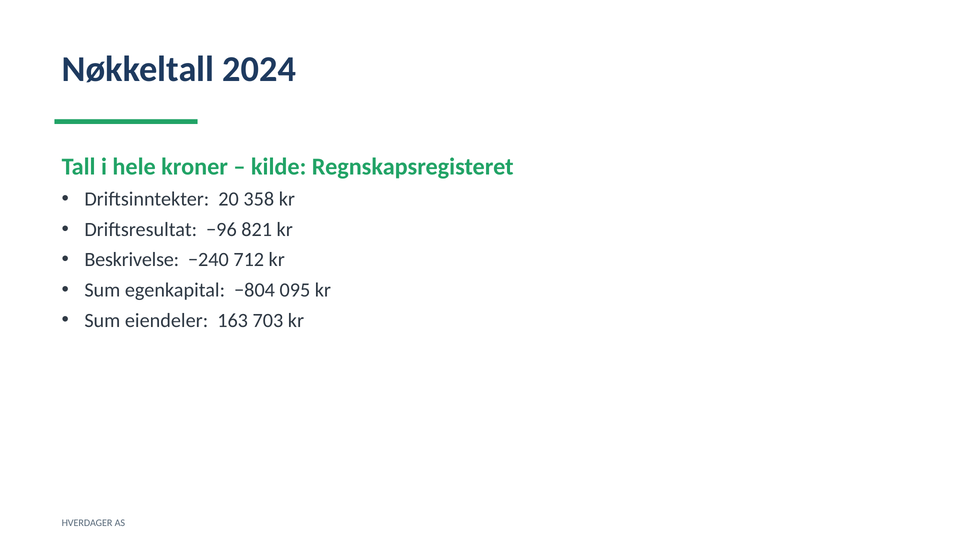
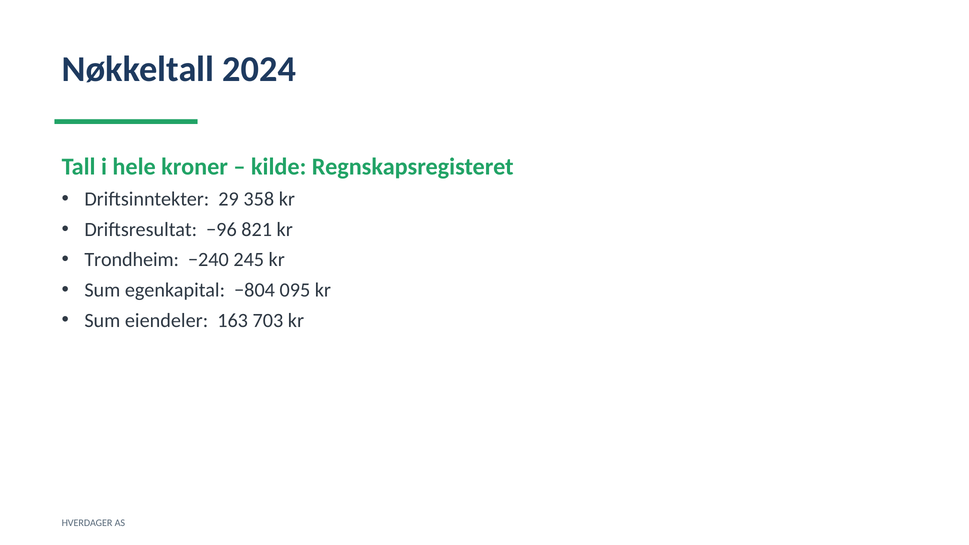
20: 20 -> 29 (229, 199)
Beskrivelse: Beskrivelse -> Trondheim (132, 260)
712: 712 -> 245 (249, 260)
